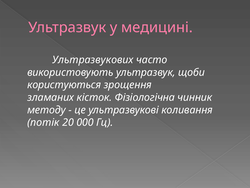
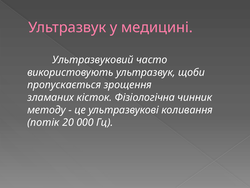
Ультразвукових: Ультразвукових -> Ультразвуковий (93, 60)
користуються: користуються -> пропускається (64, 85)
